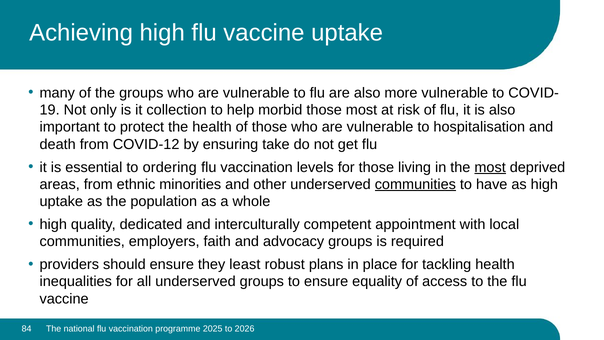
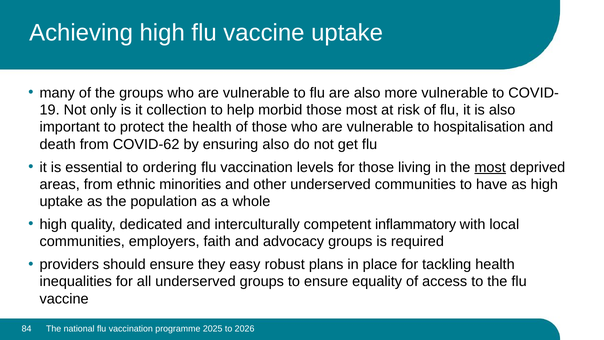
COVID-12: COVID-12 -> COVID-62 (146, 144)
ensuring take: take -> also (276, 144)
communities underline: present -> none (415, 184)
appointment: appointment -> inflammatory (416, 224)
least: least -> easy (245, 264)
